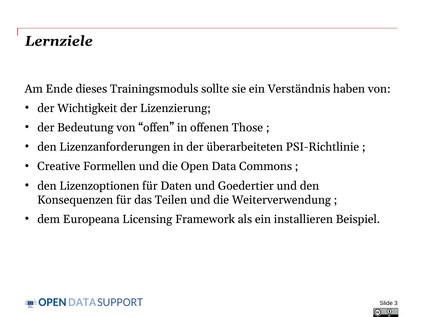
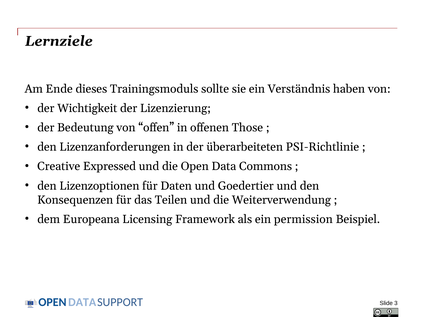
Formellen: Formellen -> Expressed (110, 166)
installieren: installieren -> permission (303, 219)
